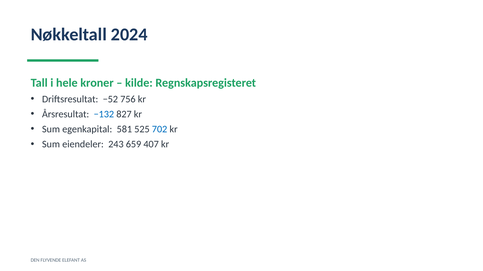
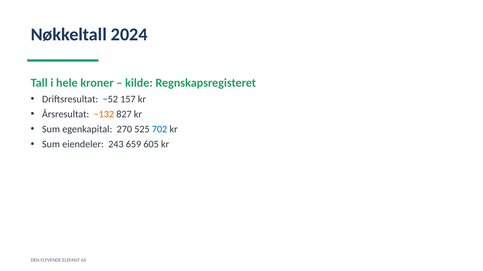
756: 756 -> 157 (128, 99)
−132 colour: blue -> orange (104, 114)
581: 581 -> 270 (124, 130)
407: 407 -> 605 (151, 145)
